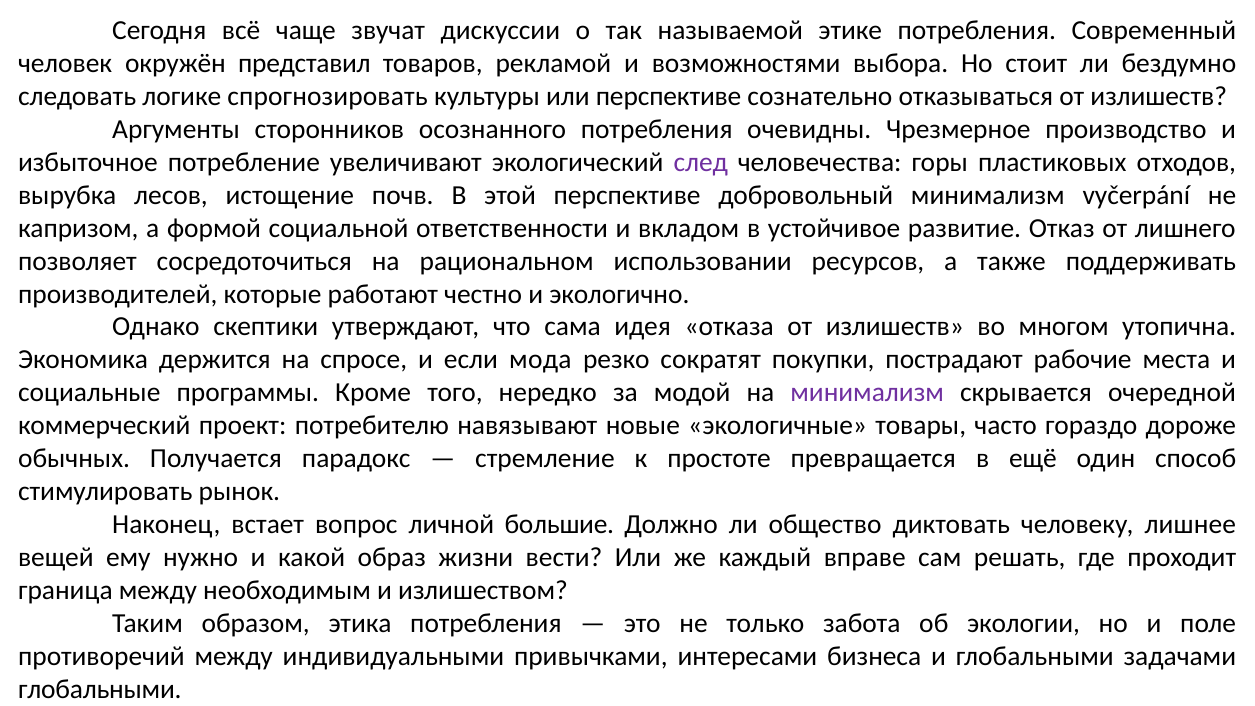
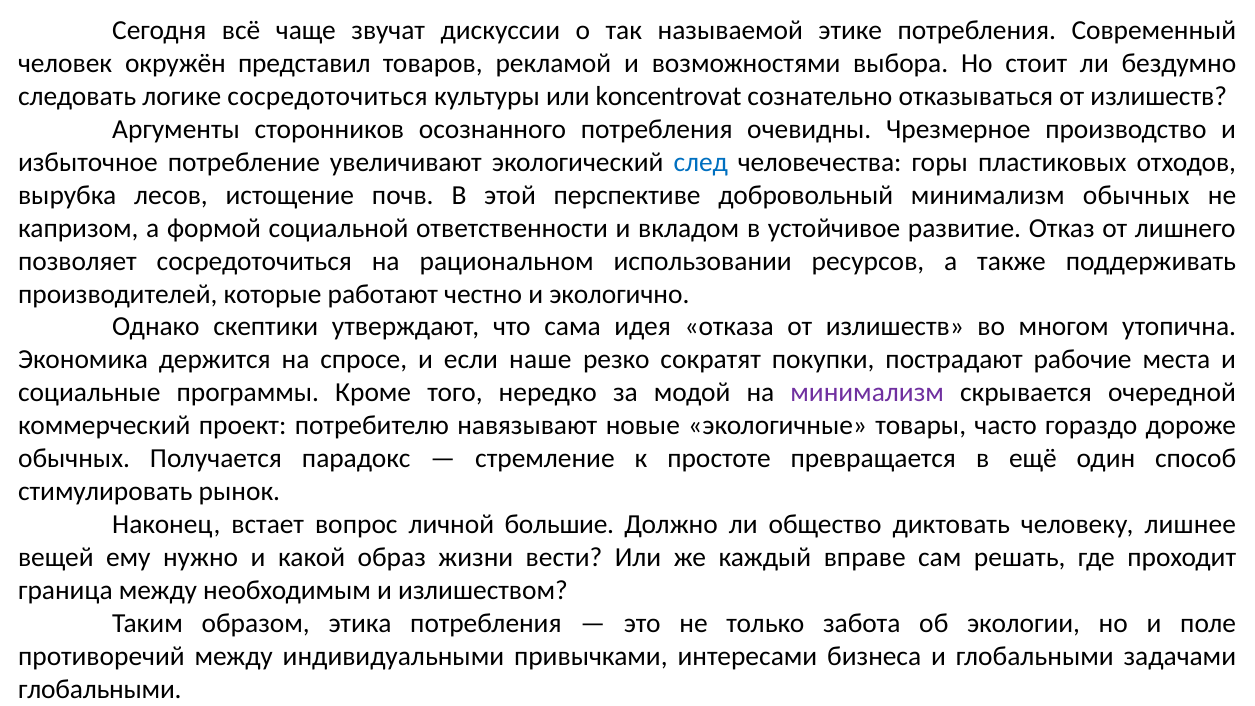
логике спрогнозировать: спрогнозировать -> сосредоточиться (327, 96)
или перспективе: перспективе -> koncentrovat (669, 96)
след colour: purple -> blue (701, 162)
минимализм vyčerpání: vyčerpání -> обычных (1136, 195)
мода: мода -> наше (540, 360)
